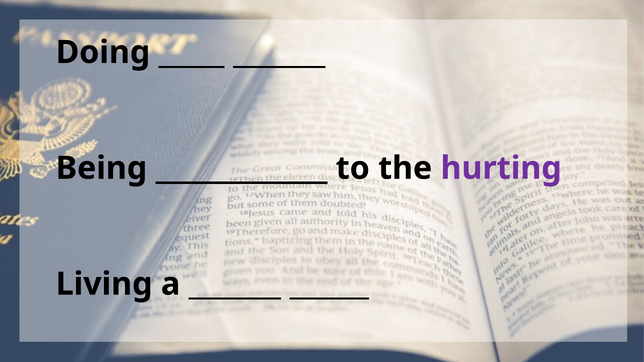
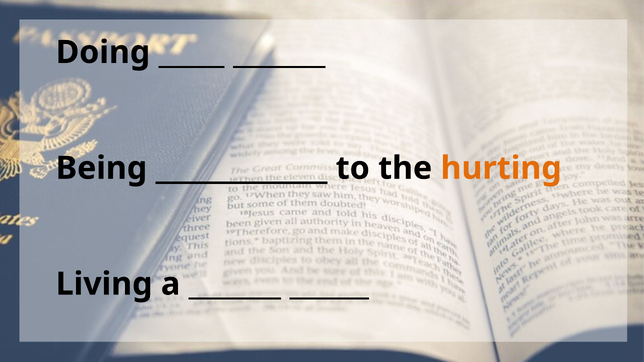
hurting colour: purple -> orange (501, 168)
